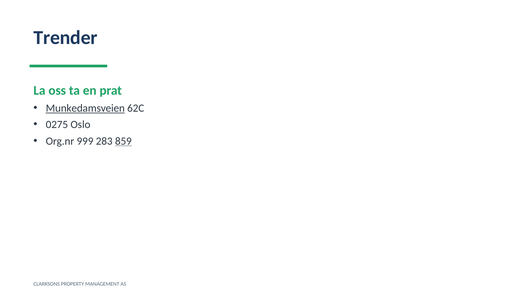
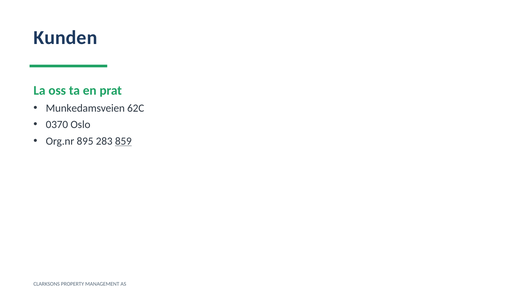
Trender: Trender -> Kunden (65, 38)
Munkedamsveien underline: present -> none (85, 108)
0275: 0275 -> 0370 (57, 125)
999: 999 -> 895 (85, 141)
